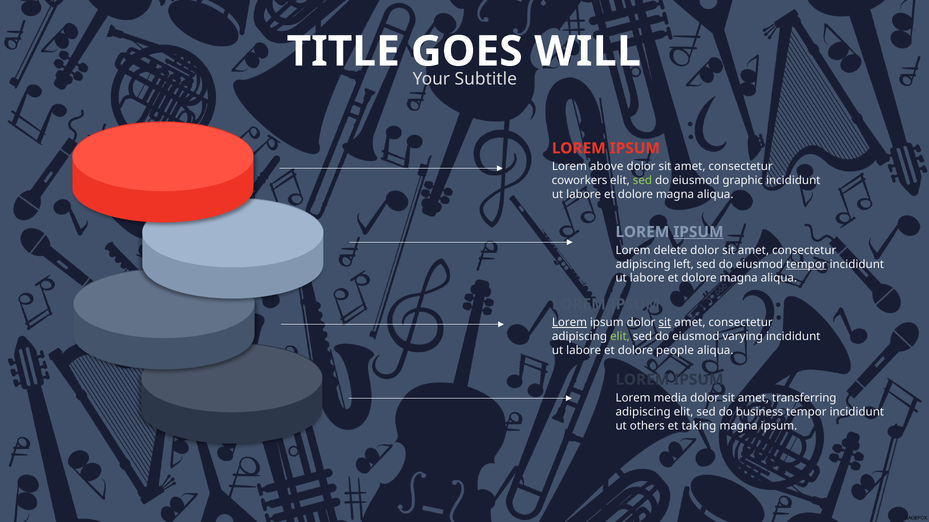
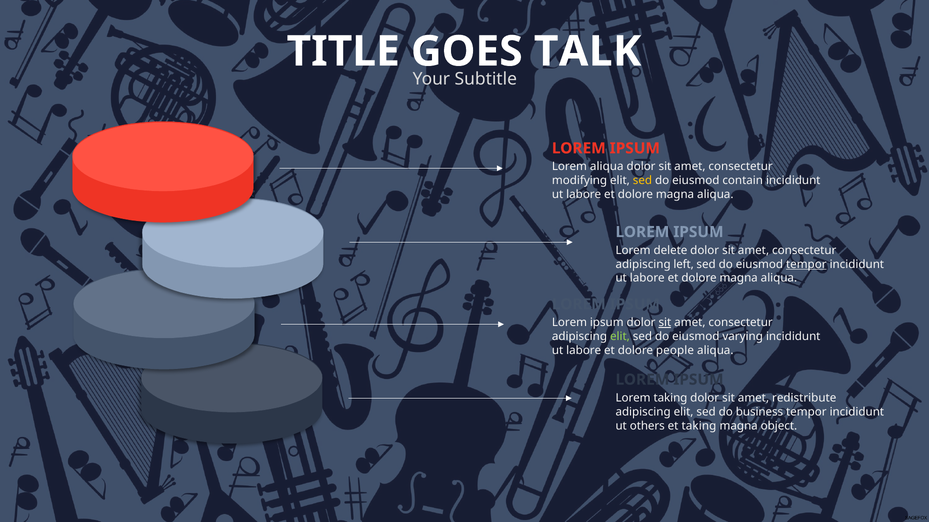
WILL: WILL -> TALK (588, 52)
Lorem above: above -> aliqua (607, 167)
coworkers: coworkers -> modifying (580, 181)
sed colour: light green -> yellow (642, 181)
graphic: graphic -> contain (743, 181)
IPSUM underline: present -> none (698, 232)
Lorem underline: present -> none (569, 323)
Lorem media: media -> taking (670, 398)
transferring: transferring -> redistribute (804, 398)
magna ipsum: ipsum -> object (779, 426)
